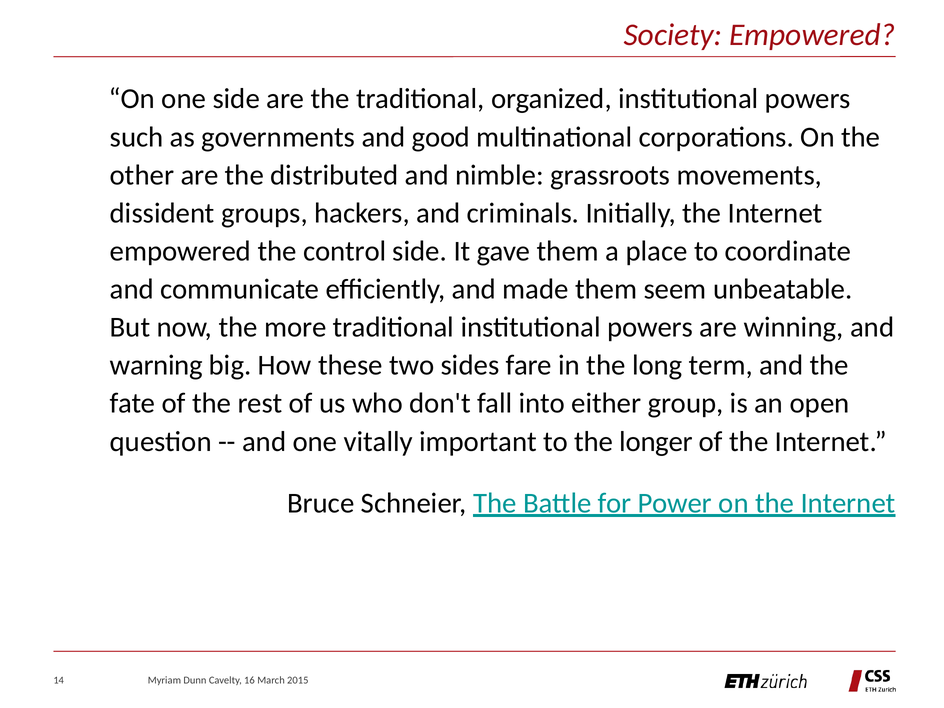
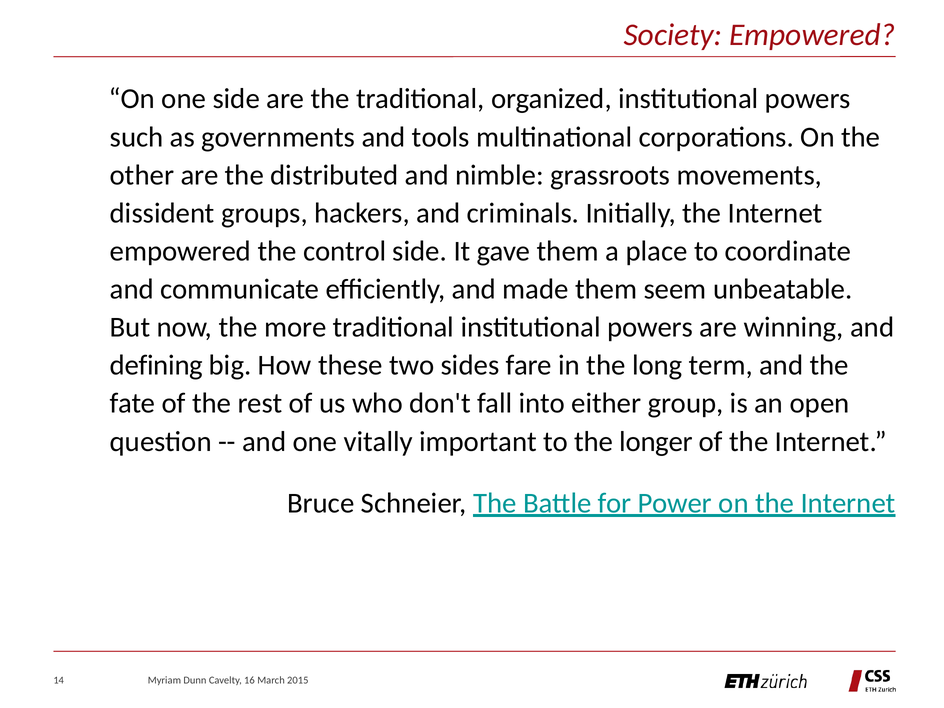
good: good -> tools (441, 137)
warning: warning -> defining (156, 365)
